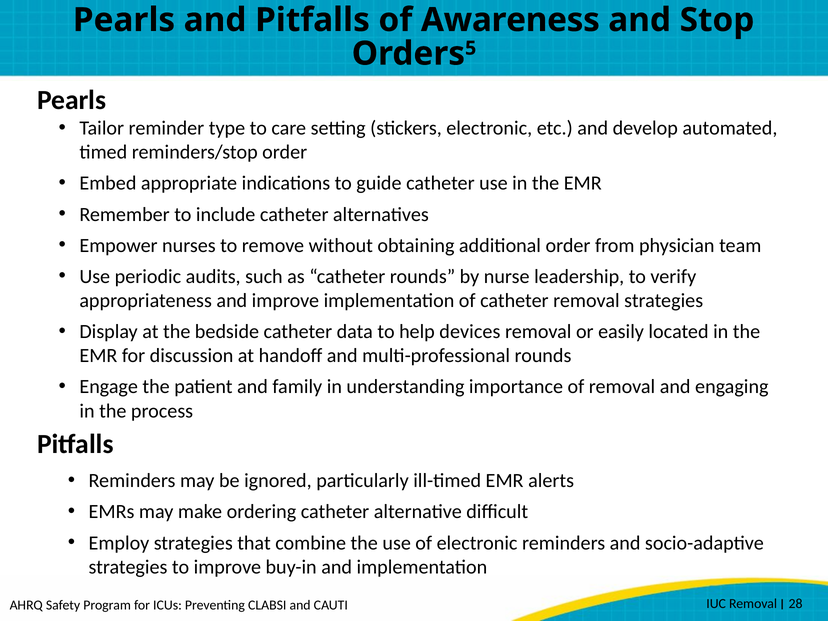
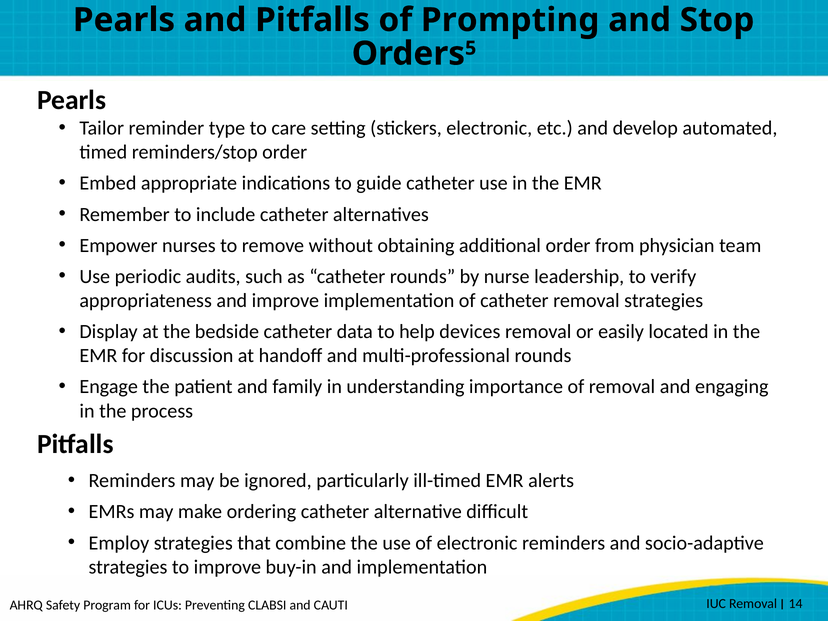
Awareness: Awareness -> Prompting (510, 20)
28: 28 -> 14 (796, 604)
